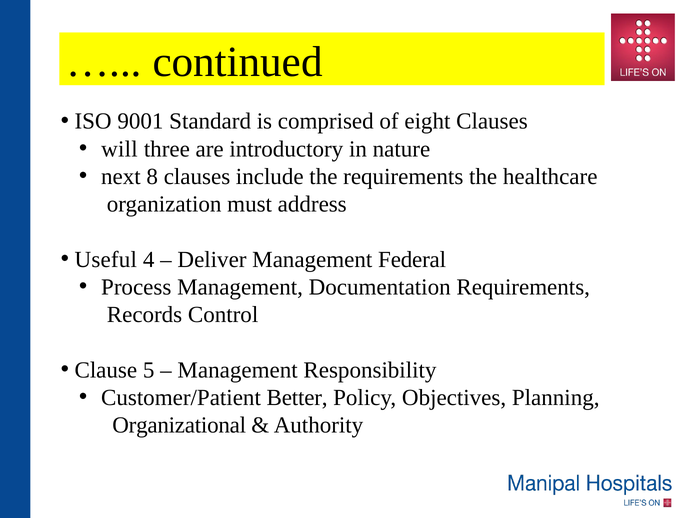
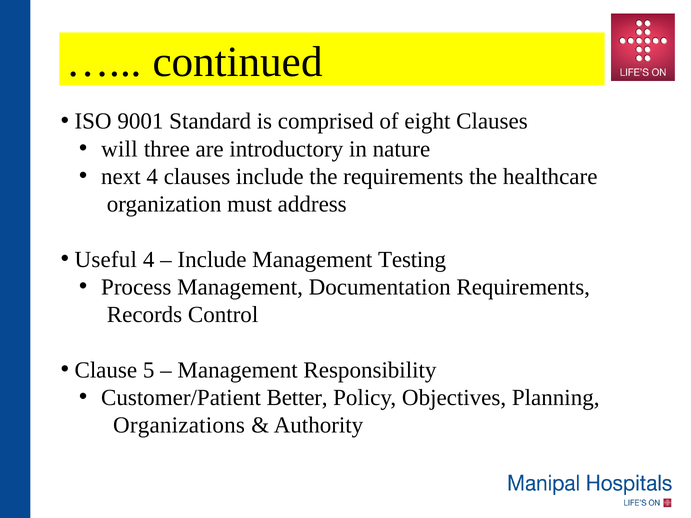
next 8: 8 -> 4 (152, 177)
Deliver: Deliver -> Include (212, 260)
Federal: Federal -> Testing (412, 260)
Organizational: Organizational -> Organizations (179, 425)
